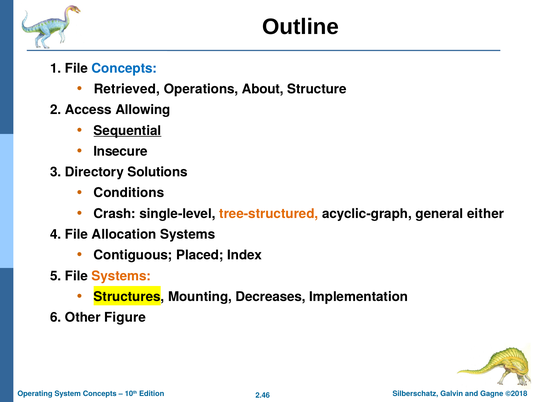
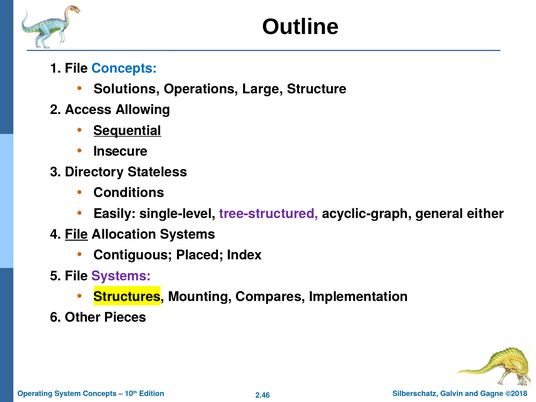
Retrieved: Retrieved -> Solutions (127, 89)
About: About -> Large (263, 89)
Solutions: Solutions -> Stateless (157, 172)
Crash: Crash -> Easily (115, 214)
tree-structured colour: orange -> purple (269, 214)
File underline: none -> present (76, 234)
Systems colour: orange -> purple (121, 276)
Decreases: Decreases -> Compares (271, 297)
Figure: Figure -> Pieces (125, 317)
